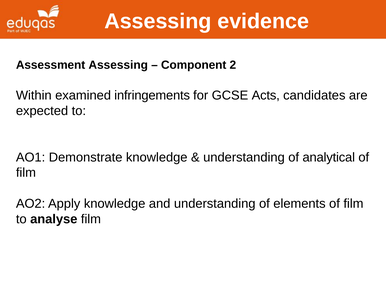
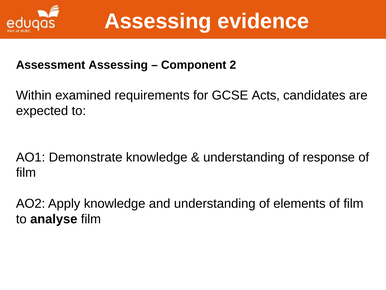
infringements: infringements -> requirements (152, 95)
analytical: analytical -> response (329, 157)
